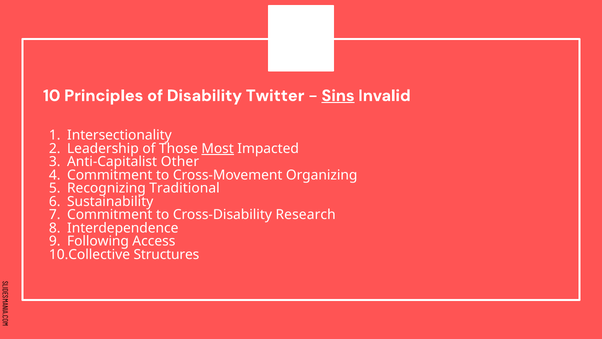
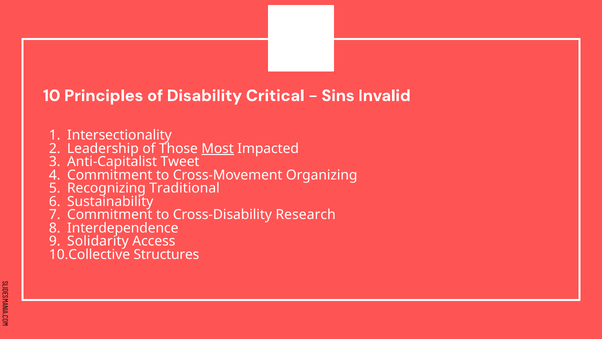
Twitter: Twitter -> Critical (275, 96)
Sins underline: present -> none (338, 96)
Other: Other -> Tweet (180, 162)
Following: Following -> Solidarity (98, 241)
